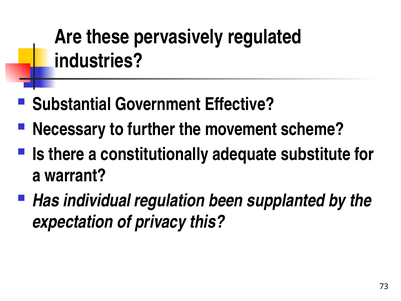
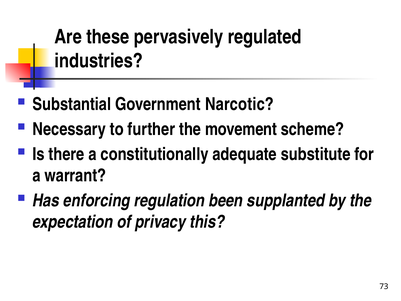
Effective: Effective -> Narcotic (239, 104)
individual: individual -> enforcing (97, 200)
